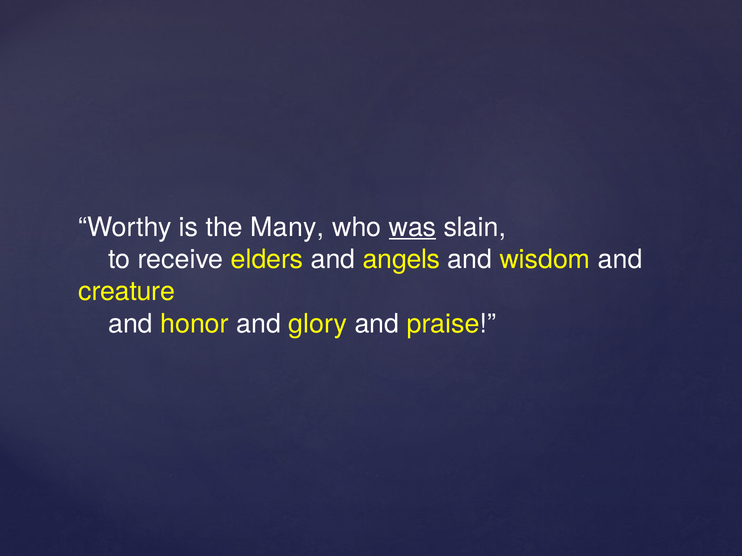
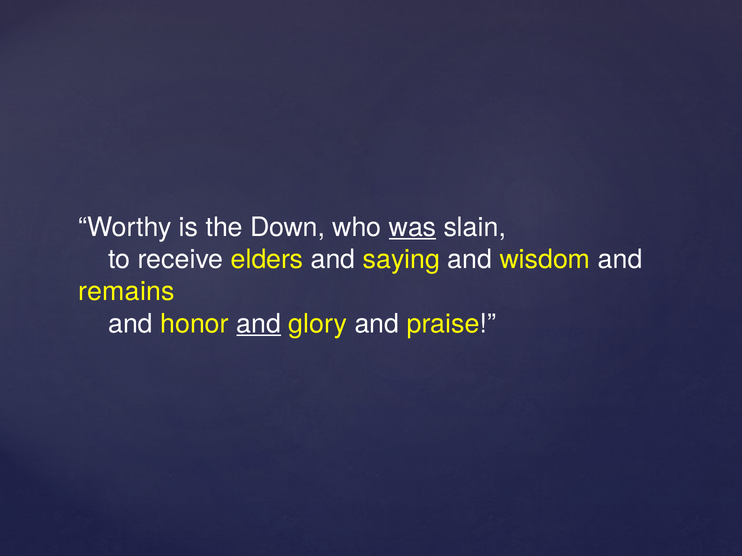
Many: Many -> Down (288, 228)
angels: angels -> saying (401, 260)
creature: creature -> remains (126, 292)
and underline: none -> present (259, 324)
